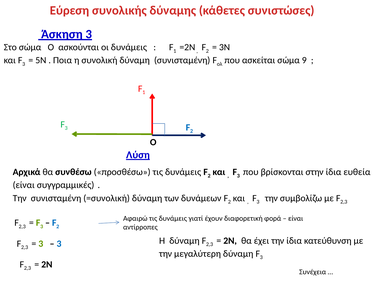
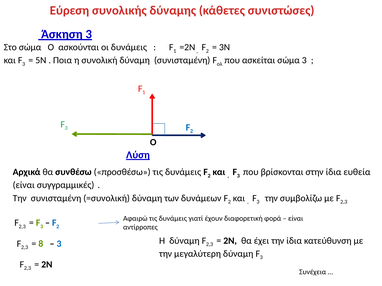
σώμα 9: 9 -> 3 (304, 60)
3: 3 -> 8 (41, 244)
